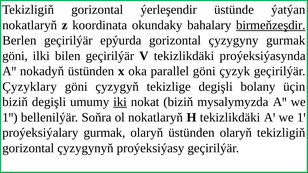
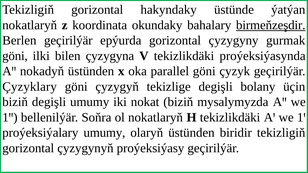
ýerleşendir: ýerleşendir -> hakyndaky (169, 10)
bilen geçirilýär: geçirilýär -> çyzygyna (110, 56)
iki underline: present -> none (120, 102)
proýeksiýalary gurmak: gurmak -> umumy (104, 133)
üstünden olaryň: olaryň -> biridir (236, 133)
